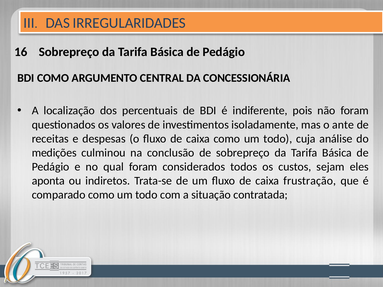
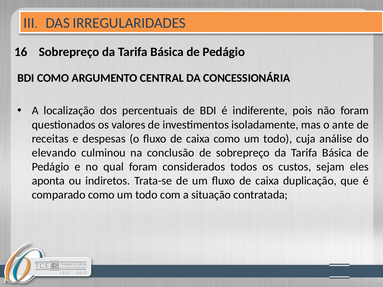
medições: medições -> elevando (54, 153)
frustração: frustração -> duplicação (310, 181)
